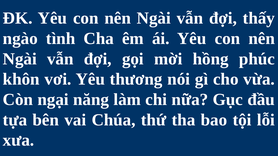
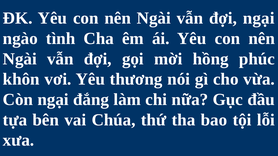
đợi thấy: thấy -> ngại (259, 18)
năng: năng -> đắng (91, 100)
